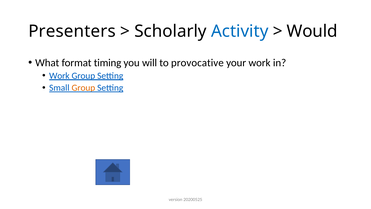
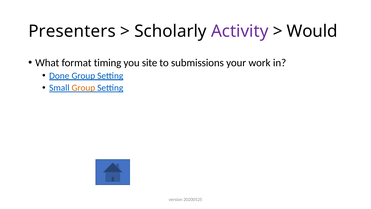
Activity colour: blue -> purple (240, 31)
will: will -> site (150, 63)
provocative: provocative -> submissions (197, 63)
Work: Work -> Done (59, 76)
